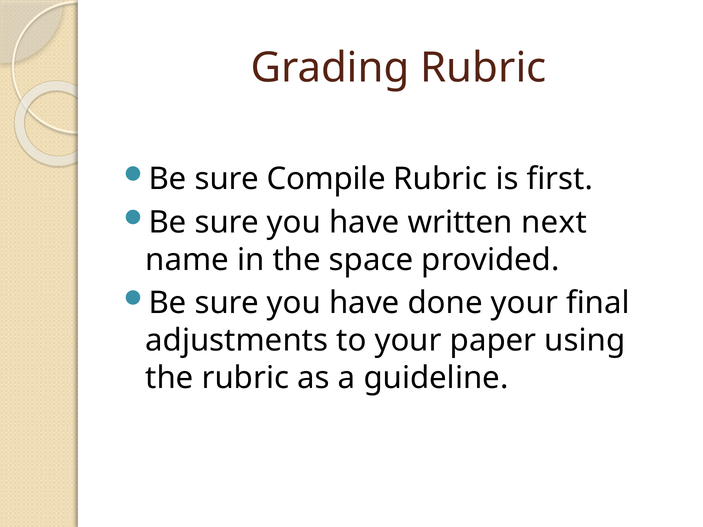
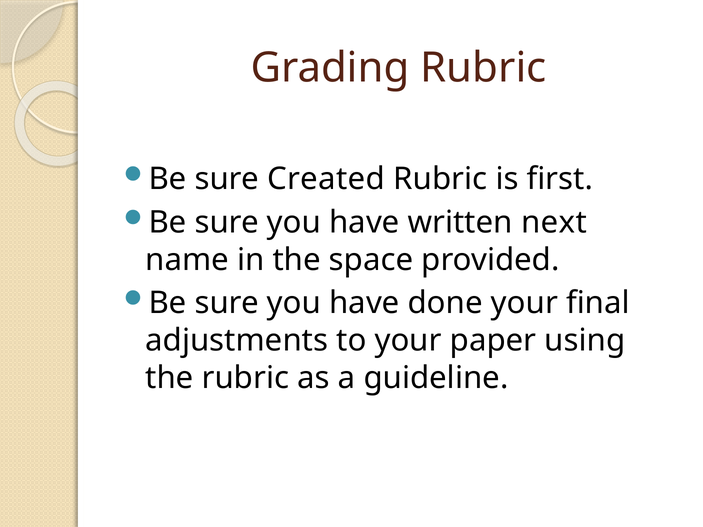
Compile: Compile -> Created (326, 179)
